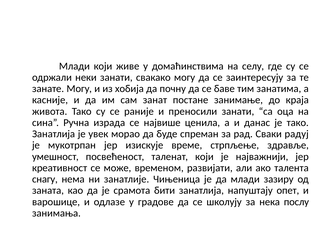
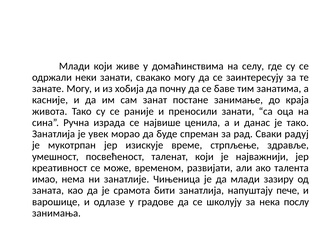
снагу: снагу -> имао (45, 180)
опет: опет -> пече (288, 191)
